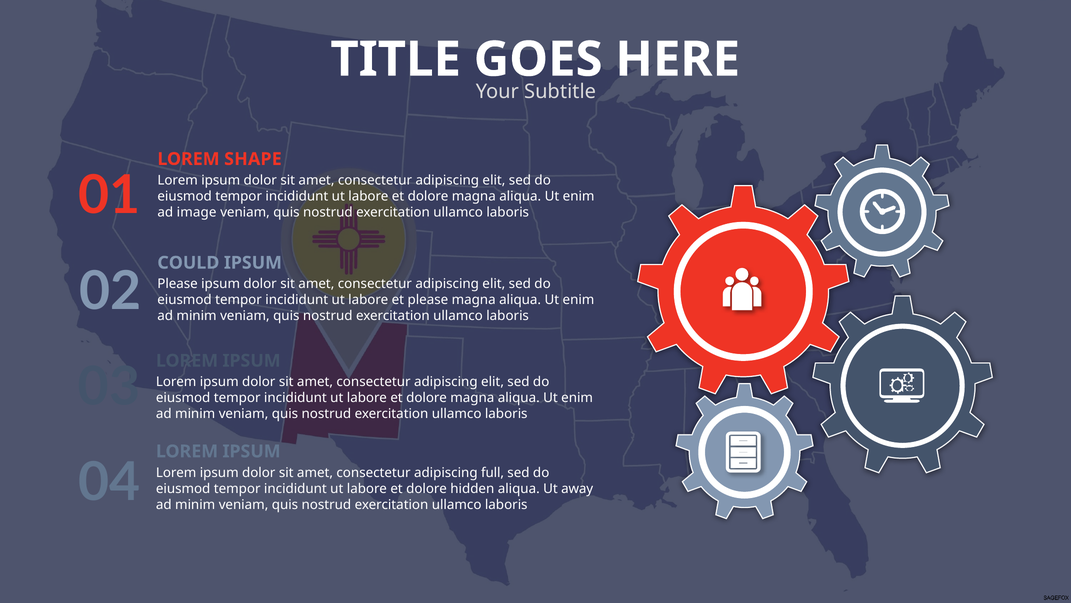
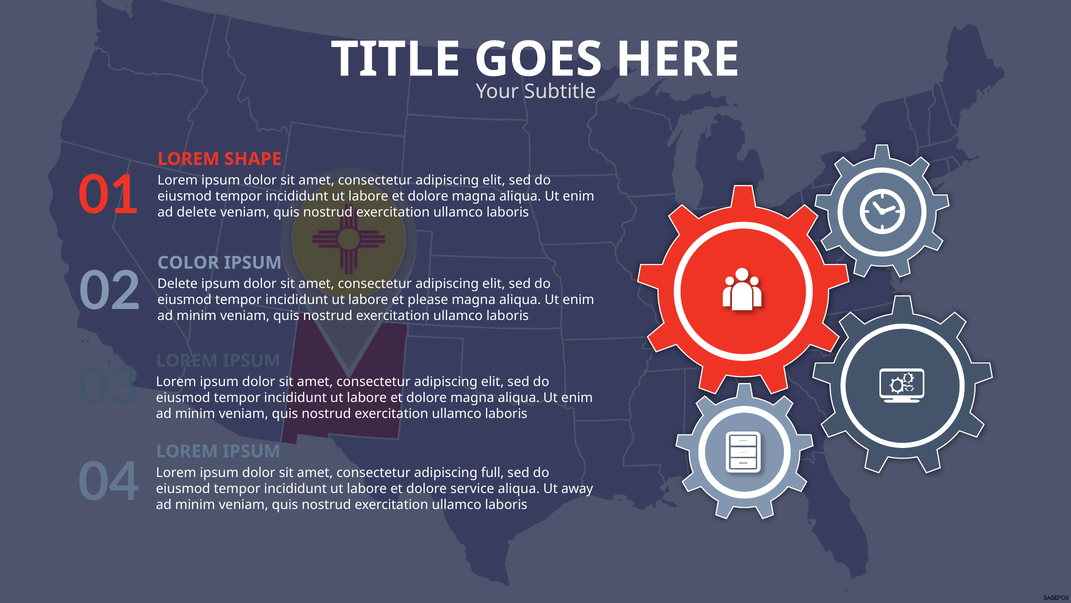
ad image: image -> delete (197, 212)
COULD: COULD -> COLOR (188, 263)
Please: Please -> Delete (178, 284)
hidden: hidden -> service (472, 488)
